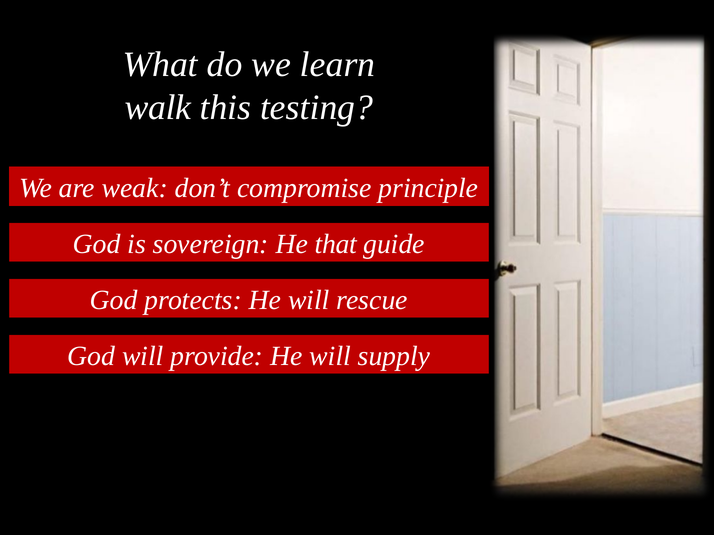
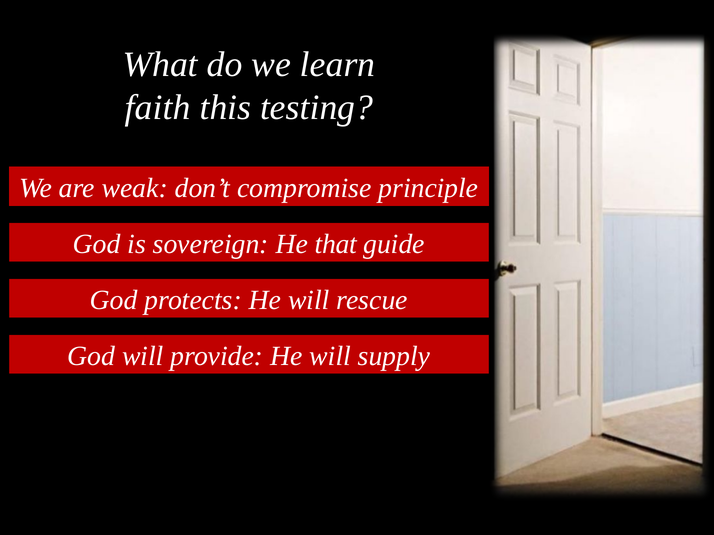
walk: walk -> faith (158, 108)
